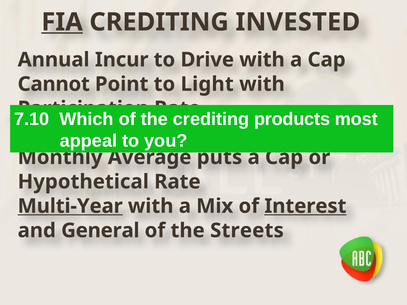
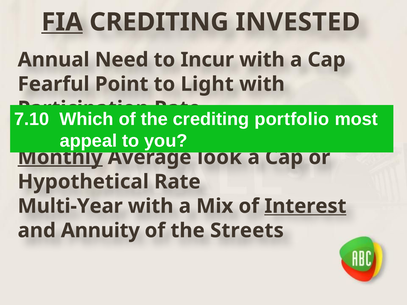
Incur: Incur -> Need (122, 60)
Drive: Drive -> Incur (207, 60)
Cannot: Cannot -> Fearful (54, 84)
products: products -> portfolio (292, 119)
Monthly underline: none -> present (60, 157)
puts: puts -> look (219, 157)
Multi-Year underline: present -> none (70, 206)
General: General -> Annuity (100, 231)
